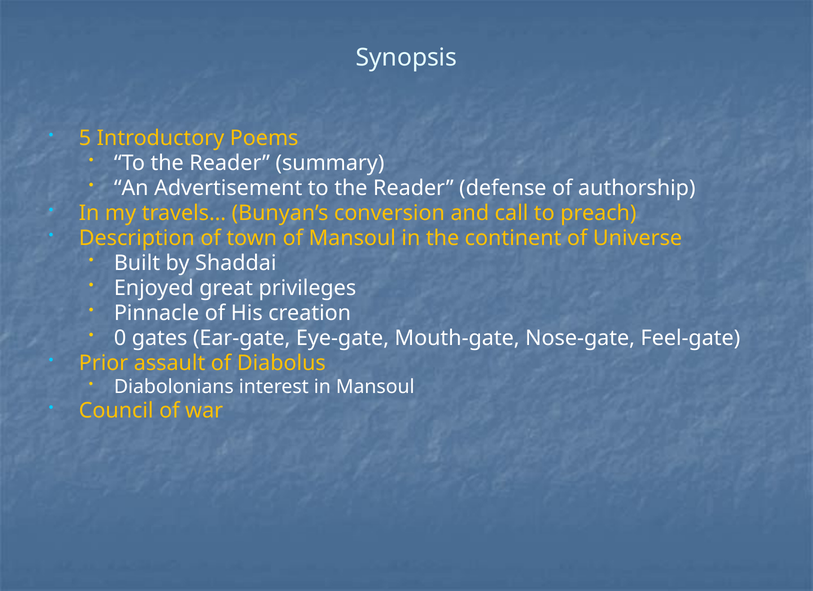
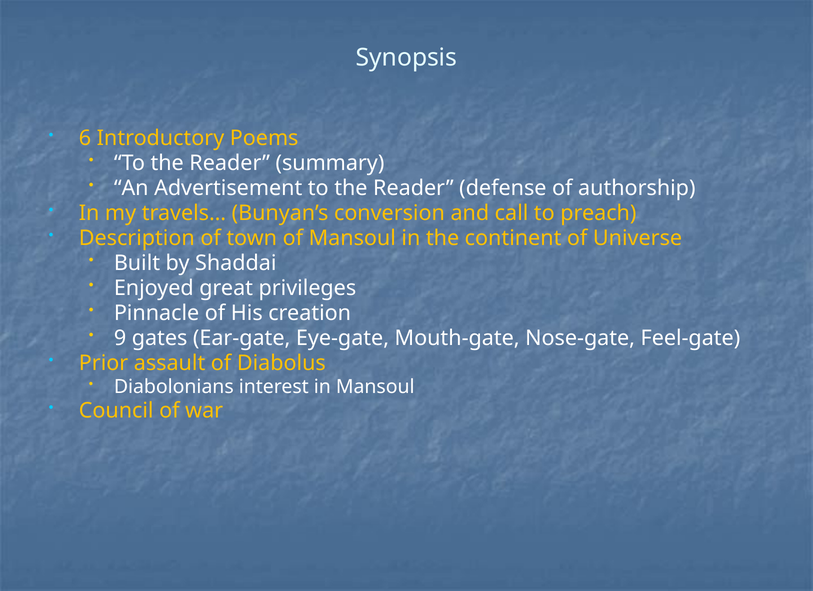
5: 5 -> 6 (85, 138)
0: 0 -> 9 (120, 338)
